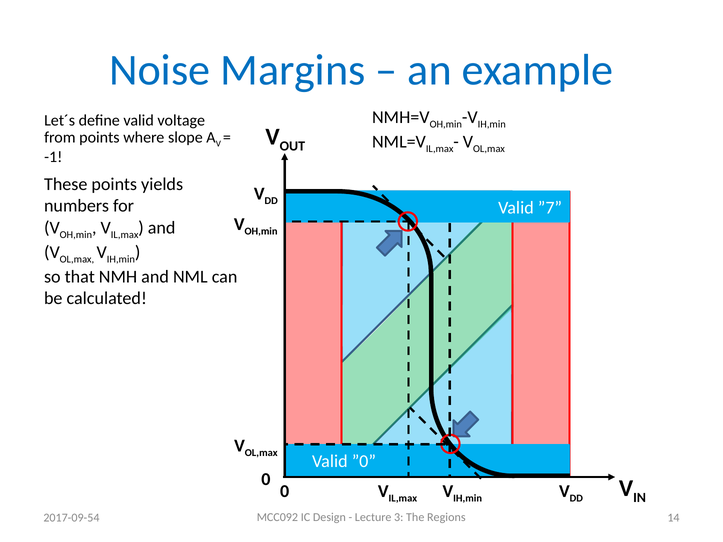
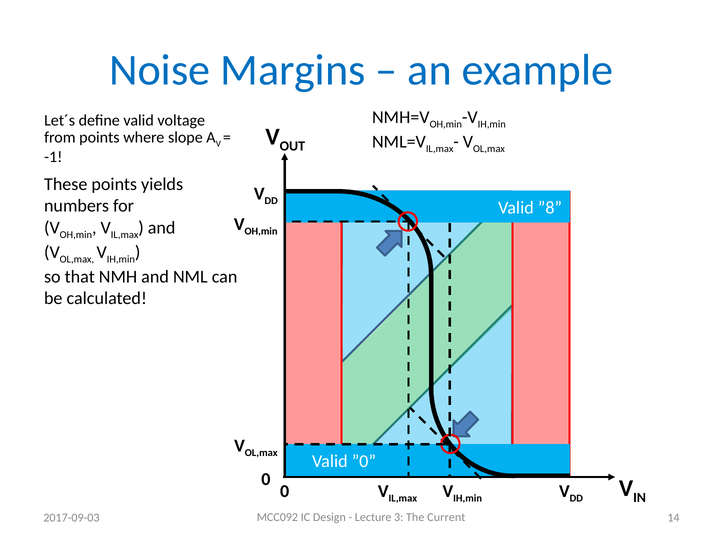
”7: ”7 -> ”8 (550, 208)
Regions: Regions -> Current (446, 518)
2017-09-54: 2017-09-54 -> 2017-09-03 (71, 518)
